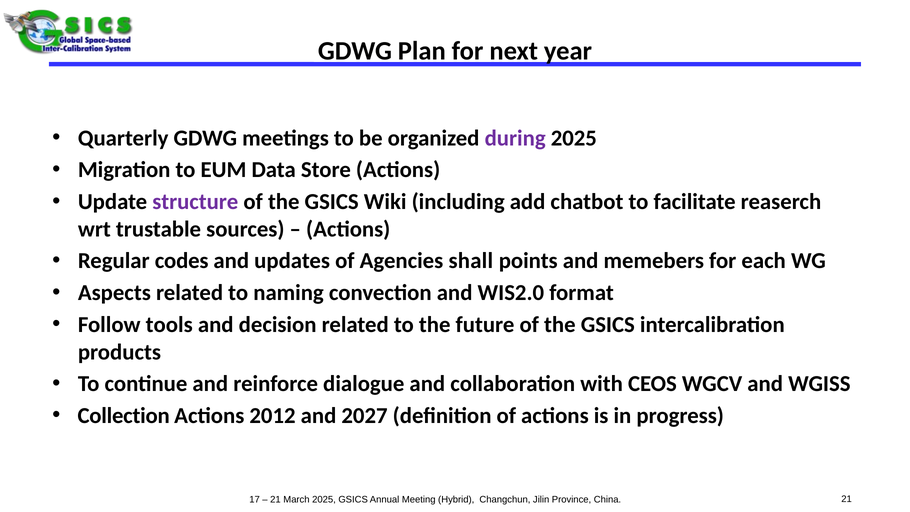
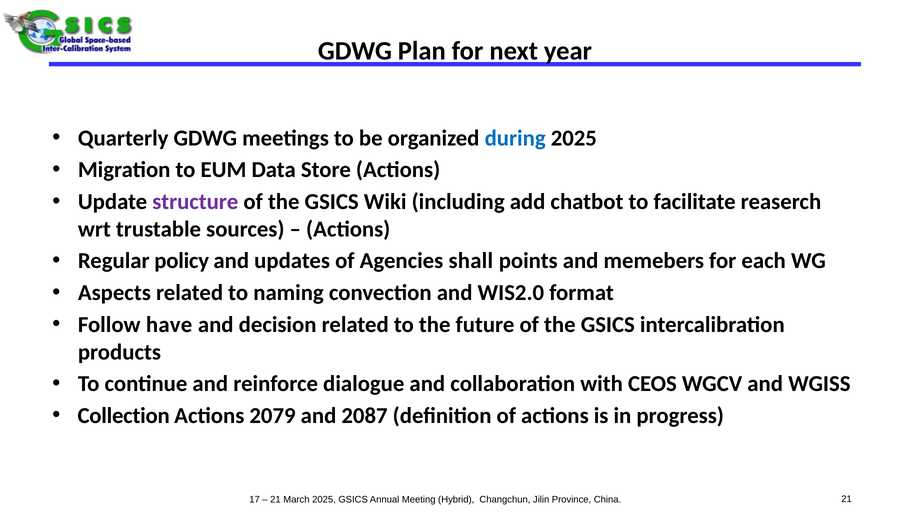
during colour: purple -> blue (515, 138)
codes: codes -> policy (182, 261)
tools: tools -> have (169, 325)
2012: 2012 -> 2079 (273, 416)
2027: 2027 -> 2087 (365, 416)
